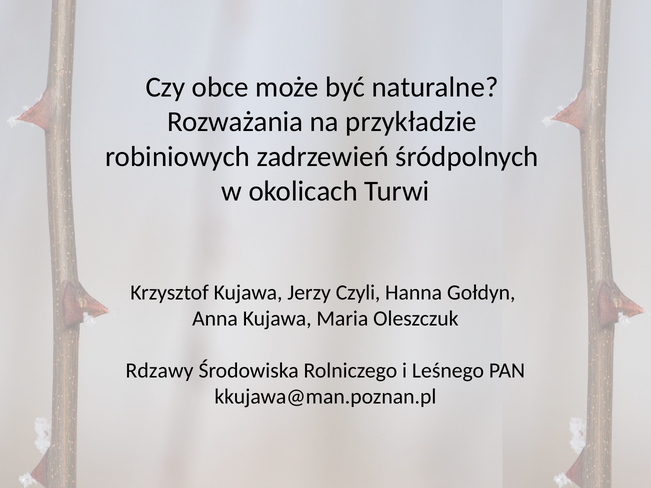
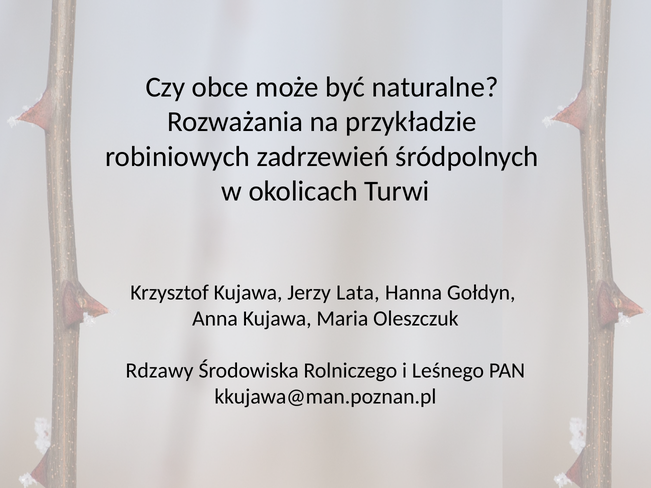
Czyli: Czyli -> Lata (358, 293)
